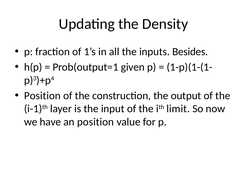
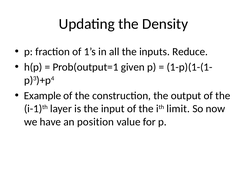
Besides: Besides -> Reduce (190, 52)
Position: Position -> Example (43, 96)
